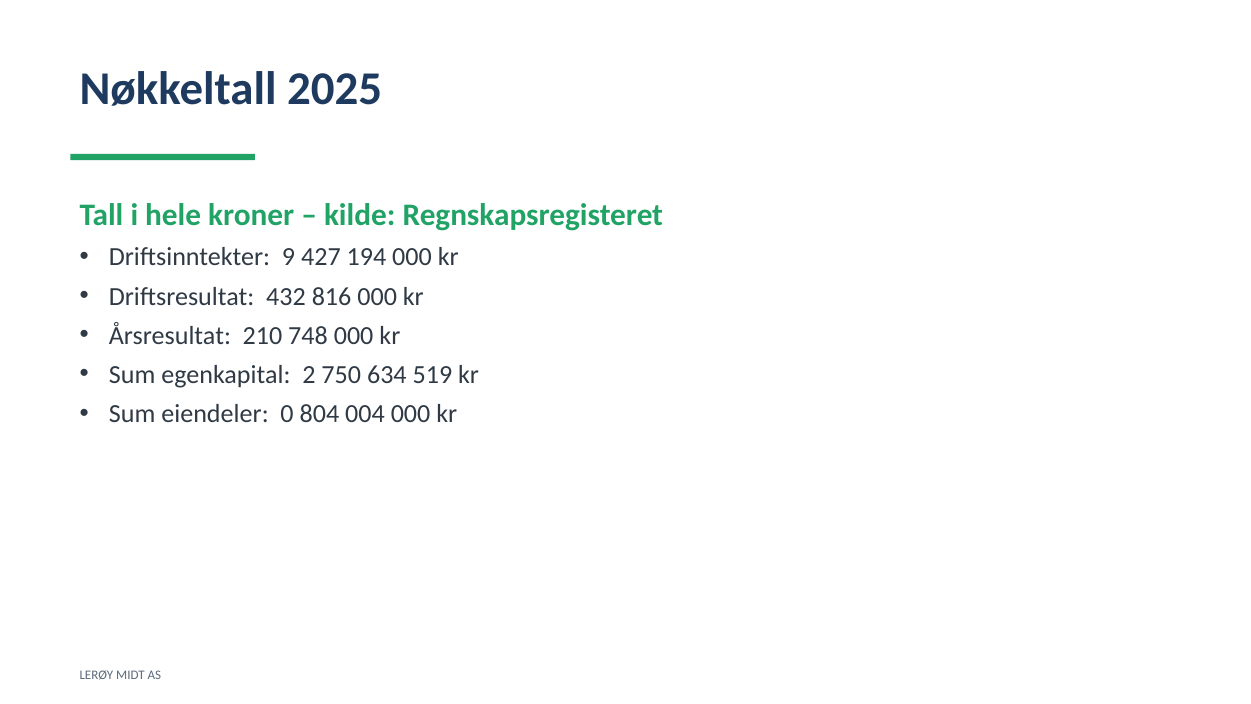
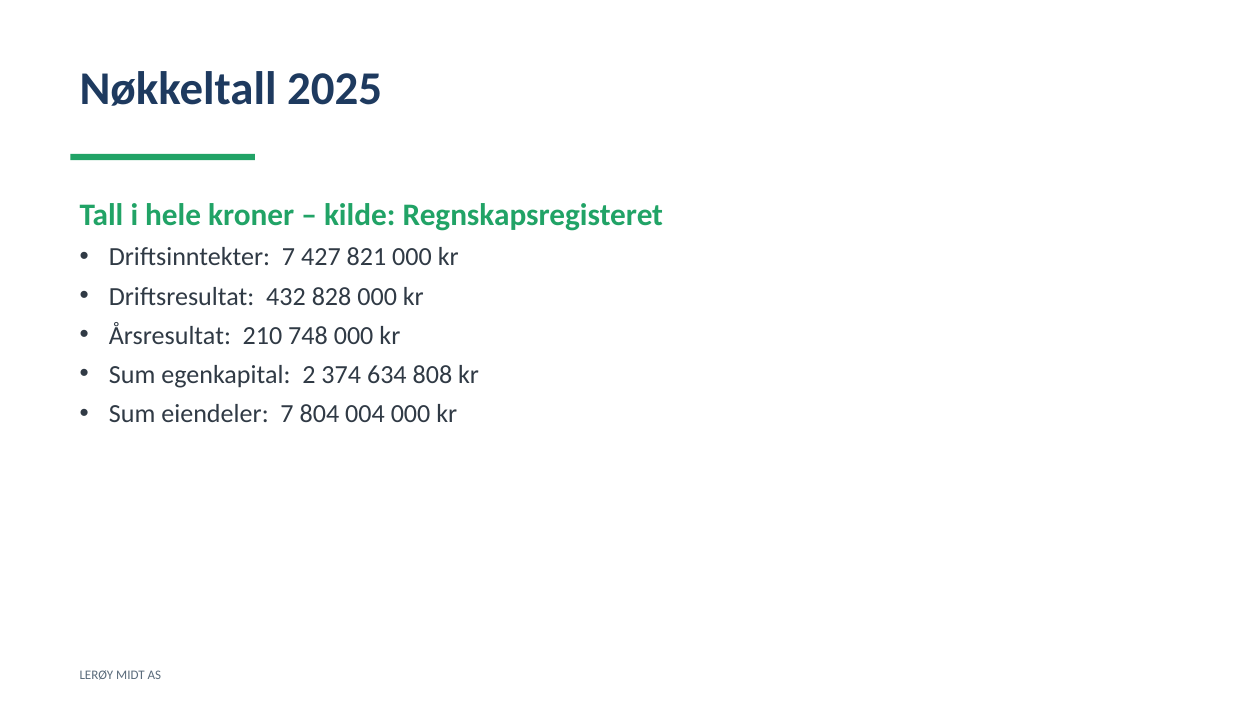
Driftsinntekter 9: 9 -> 7 (289, 257)
194: 194 -> 821 (366, 257)
816: 816 -> 828 (332, 296)
750: 750 -> 374 (341, 375)
519: 519 -> 808 (432, 375)
eiendeler 0: 0 -> 7 (287, 414)
